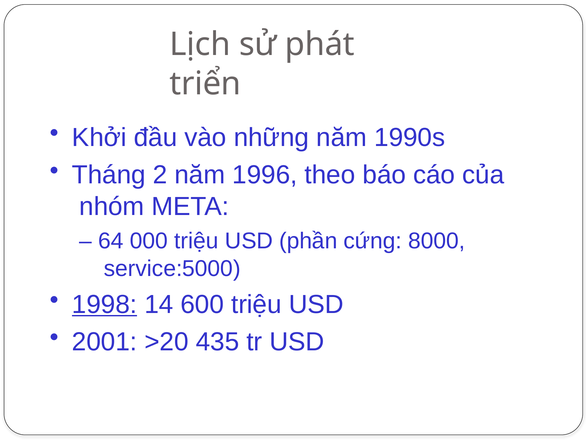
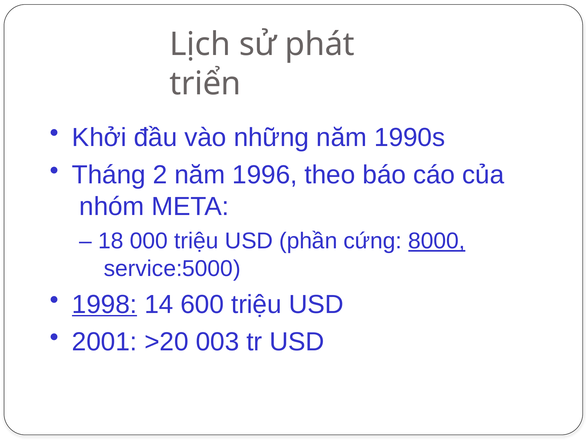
64: 64 -> 18 (111, 241)
8000 underline: none -> present (437, 241)
435: 435 -> 003 (217, 341)
